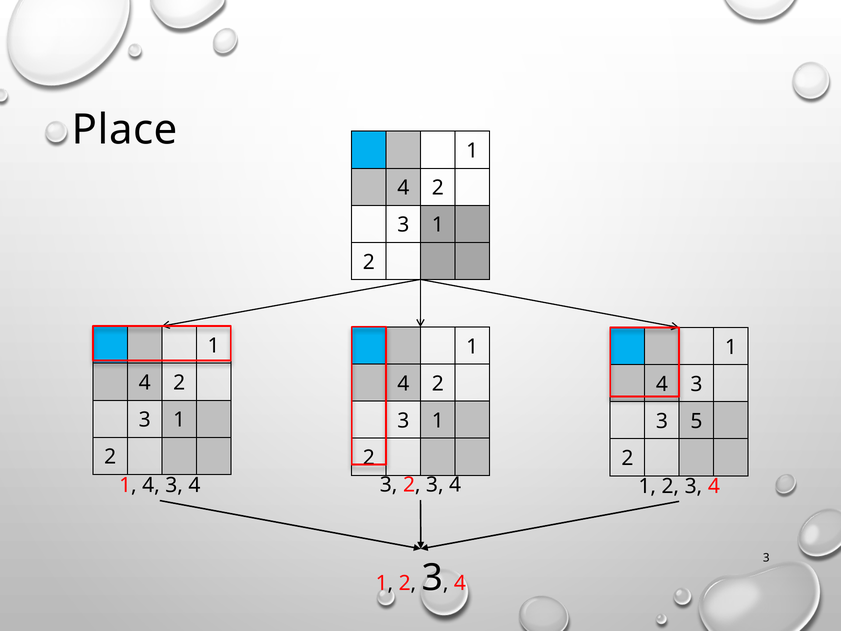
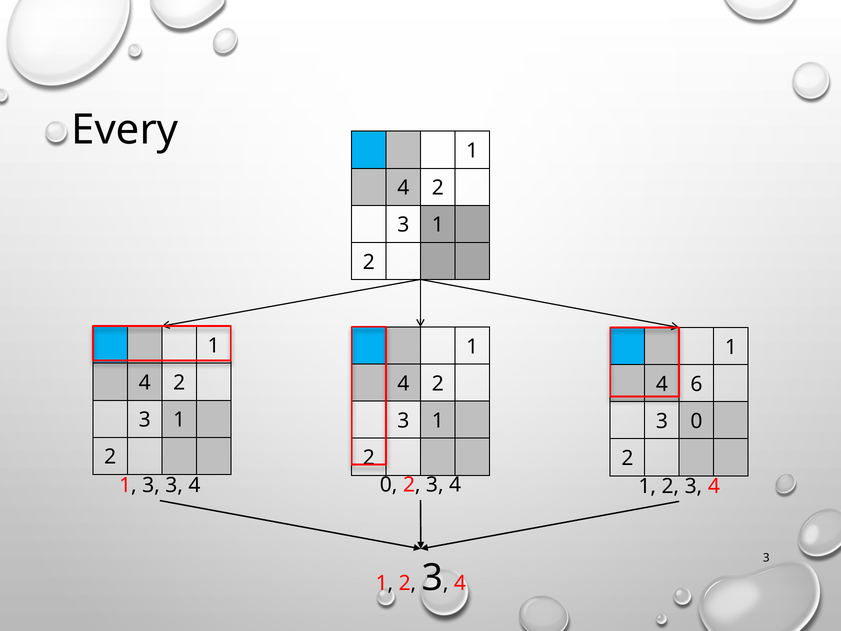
Place: Place -> Every (125, 130)
3: 3 -> 6 (696, 384)
3 5: 5 -> 0 (696, 421)
3: 3 -> 0 (389, 485)
4: 4 -> 3 (151, 485)
